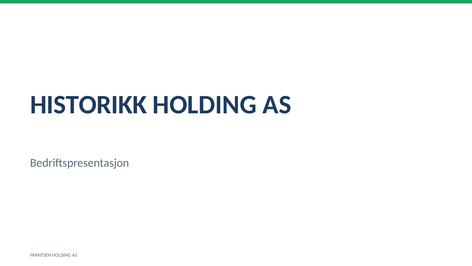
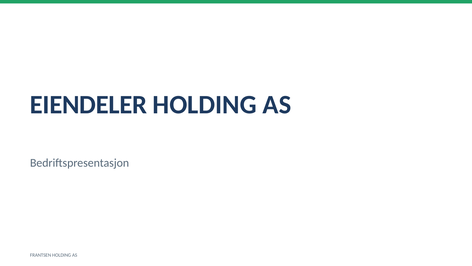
HISTORIKK: HISTORIKK -> EIENDELER (88, 105)
